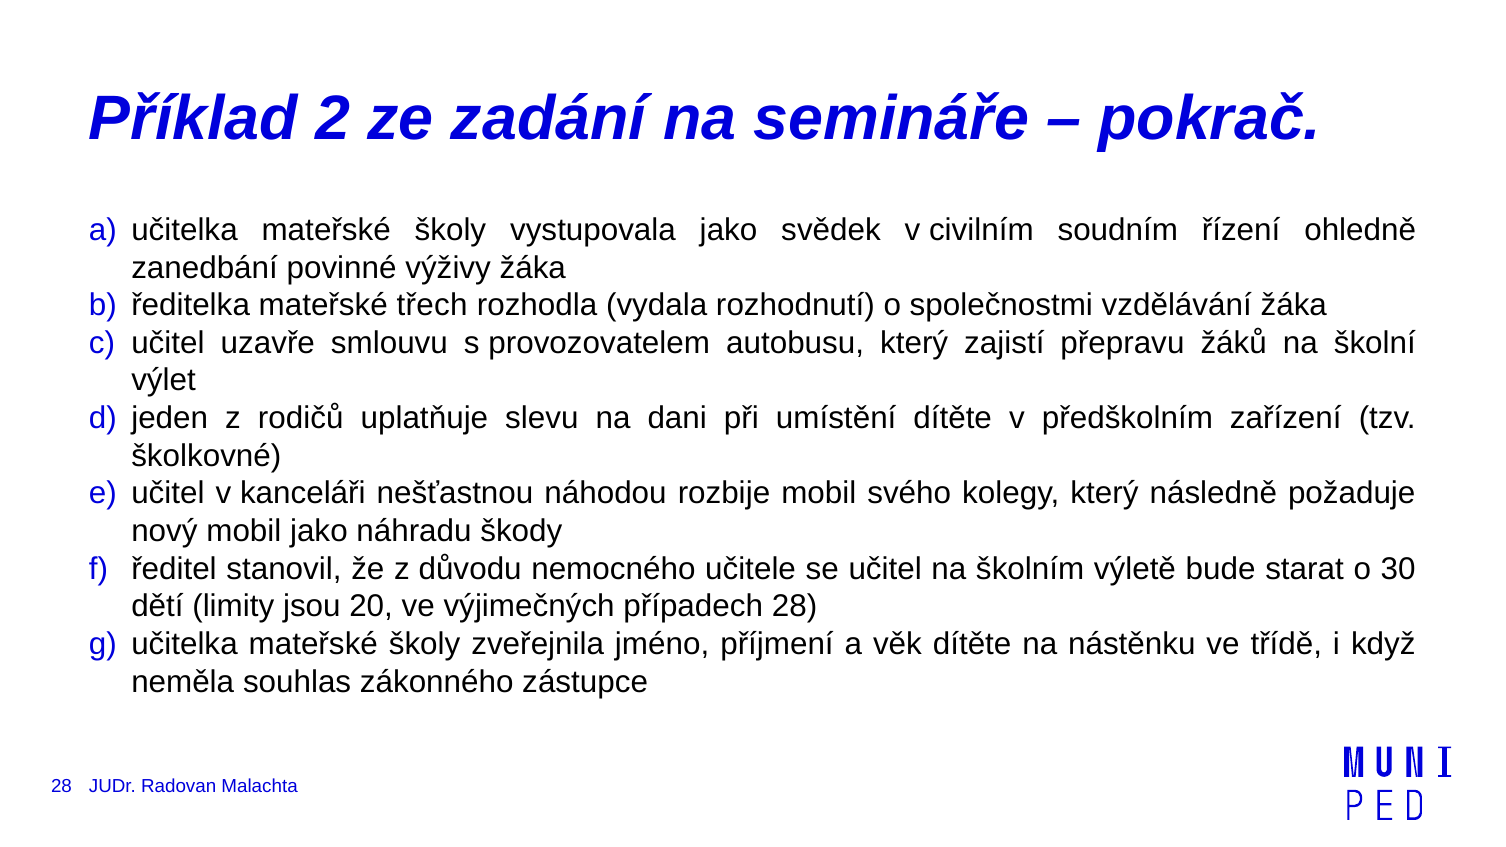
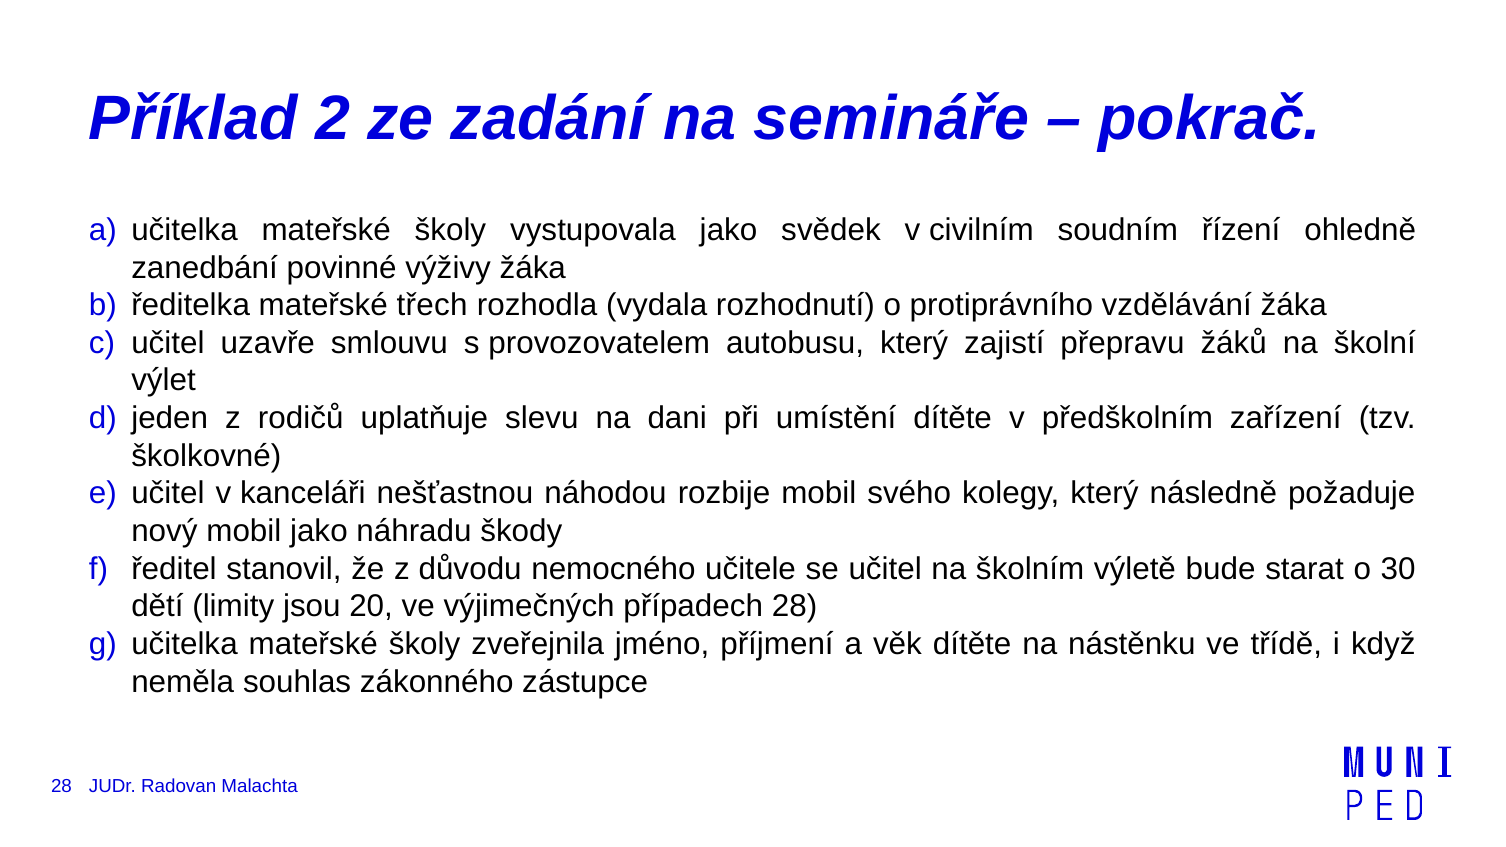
společnostmi: společnostmi -> protiprávního (1001, 305)
